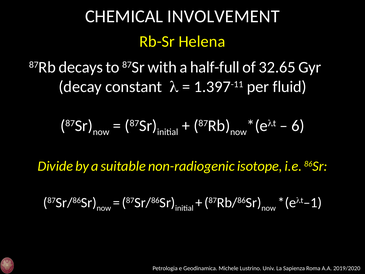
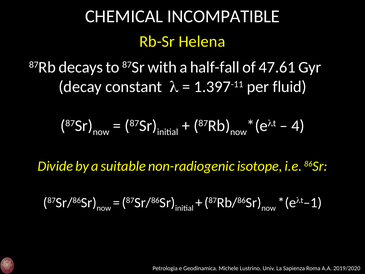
INVOLVEMENT: INVOLVEMENT -> INCOMPATIBLE (224, 16)
half-full: half-full -> half-fall (215, 67)
32.65: 32.65 -> 47.61 (277, 67)
6: 6 -> 4 (298, 126)
